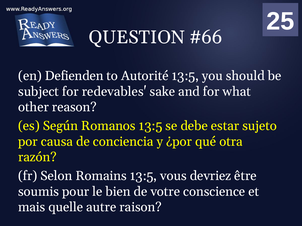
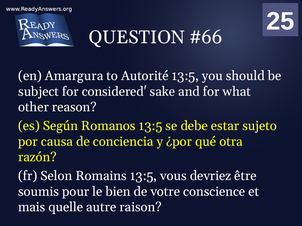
Defienden: Defienden -> Amargura (74, 76)
redevables: redevables -> considered (114, 92)
